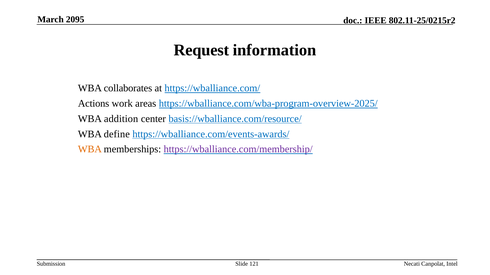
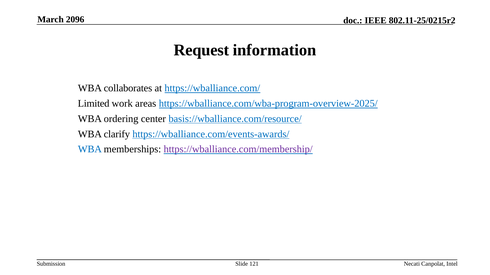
2095: 2095 -> 2096 (75, 19)
Actions: Actions -> Limited (94, 104)
addition: addition -> ordering (121, 119)
define: define -> clarify (117, 134)
WBA colour: orange -> blue (90, 150)
